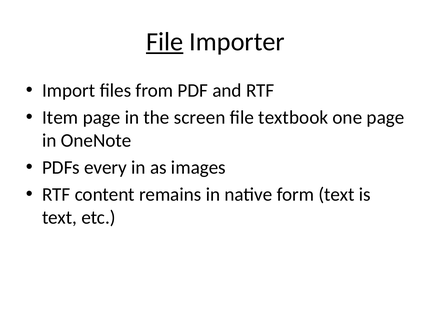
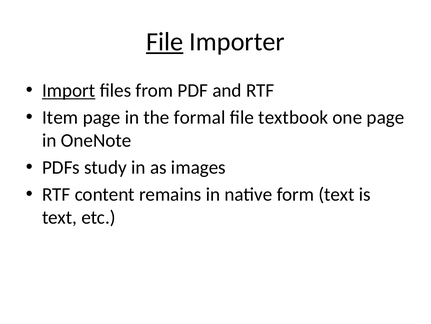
Import underline: none -> present (69, 90)
screen: screen -> formal (200, 117)
every: every -> study (105, 167)
